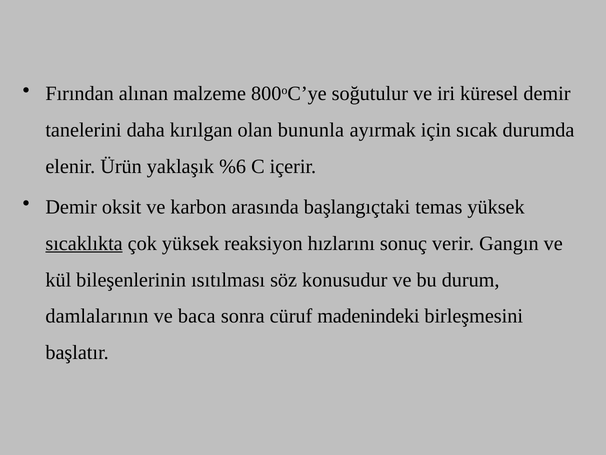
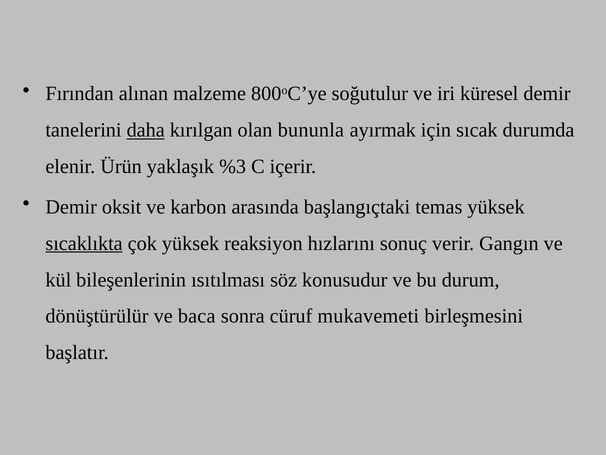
daha underline: none -> present (146, 130)
%6: %6 -> %3 (233, 166)
damlalarının: damlalarının -> dönüştürülür (97, 316)
madenindeki: madenindeki -> mukavemeti (368, 316)
